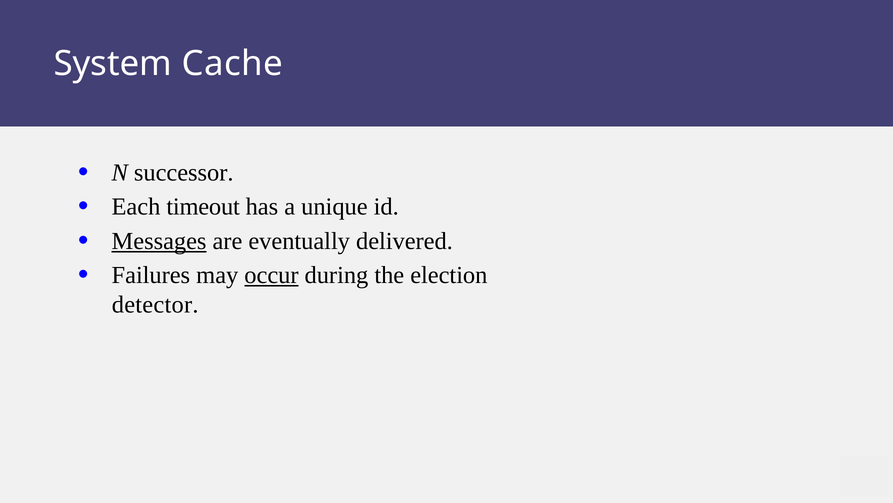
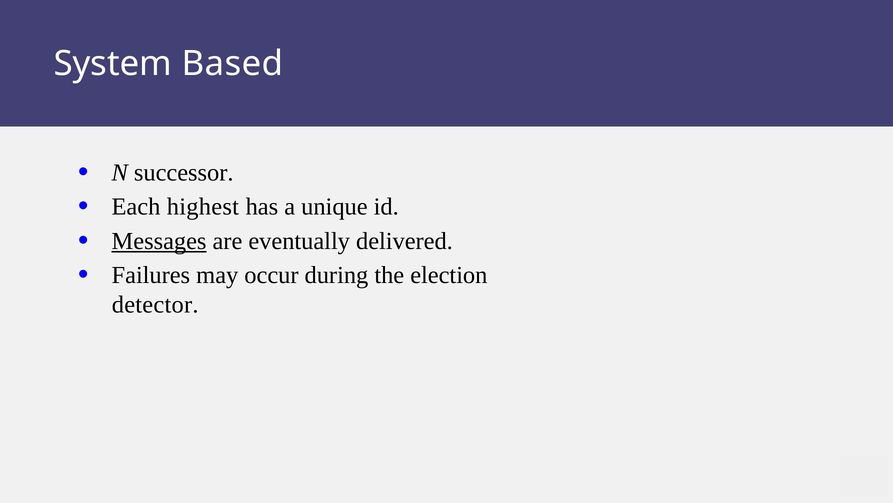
Cache: Cache -> Based (232, 64)
timeout: timeout -> highest (203, 207)
occur underline: present -> none (271, 275)
